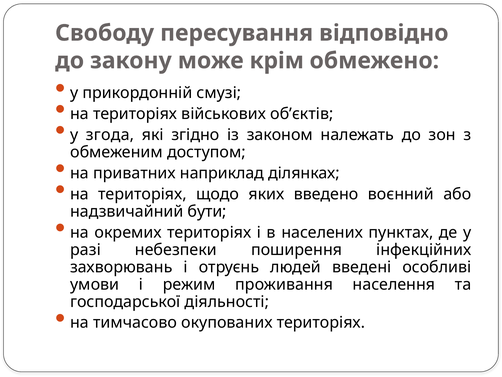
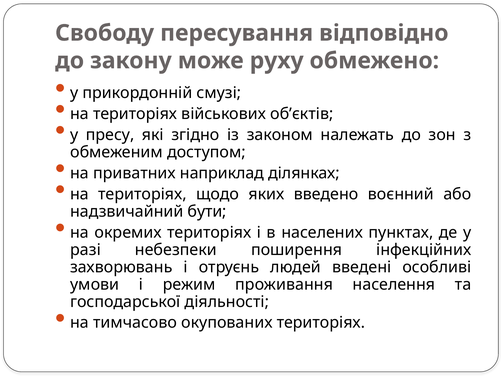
крім: крім -> руху (277, 61)
згода: згода -> пресу (110, 135)
